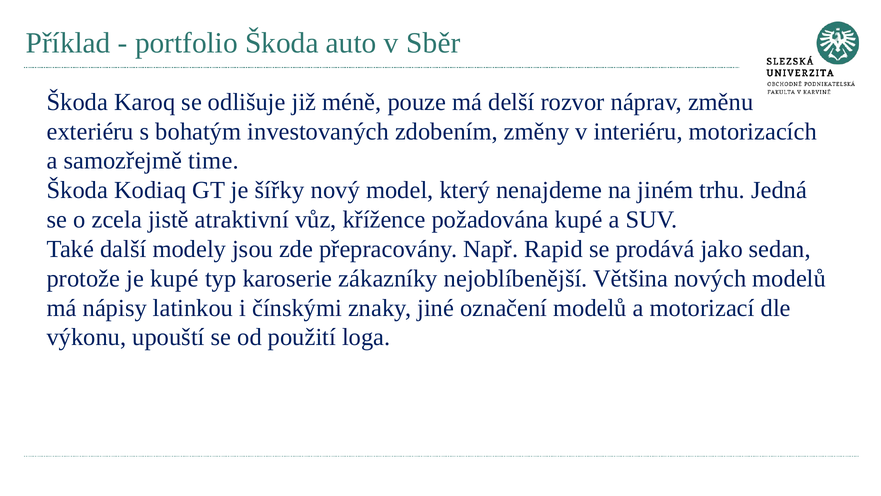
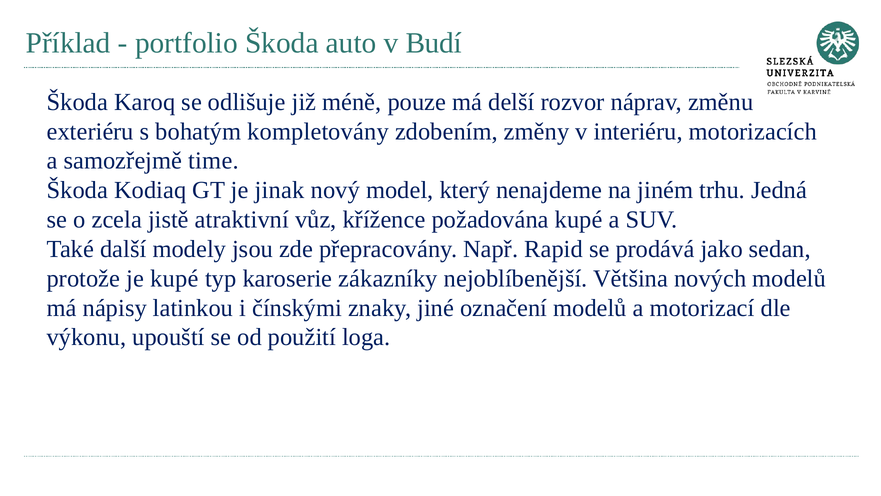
Sběr: Sběr -> Budí (434, 43)
investovaných: investovaných -> kompletovány (318, 131)
šířky: šířky -> jinak (280, 190)
